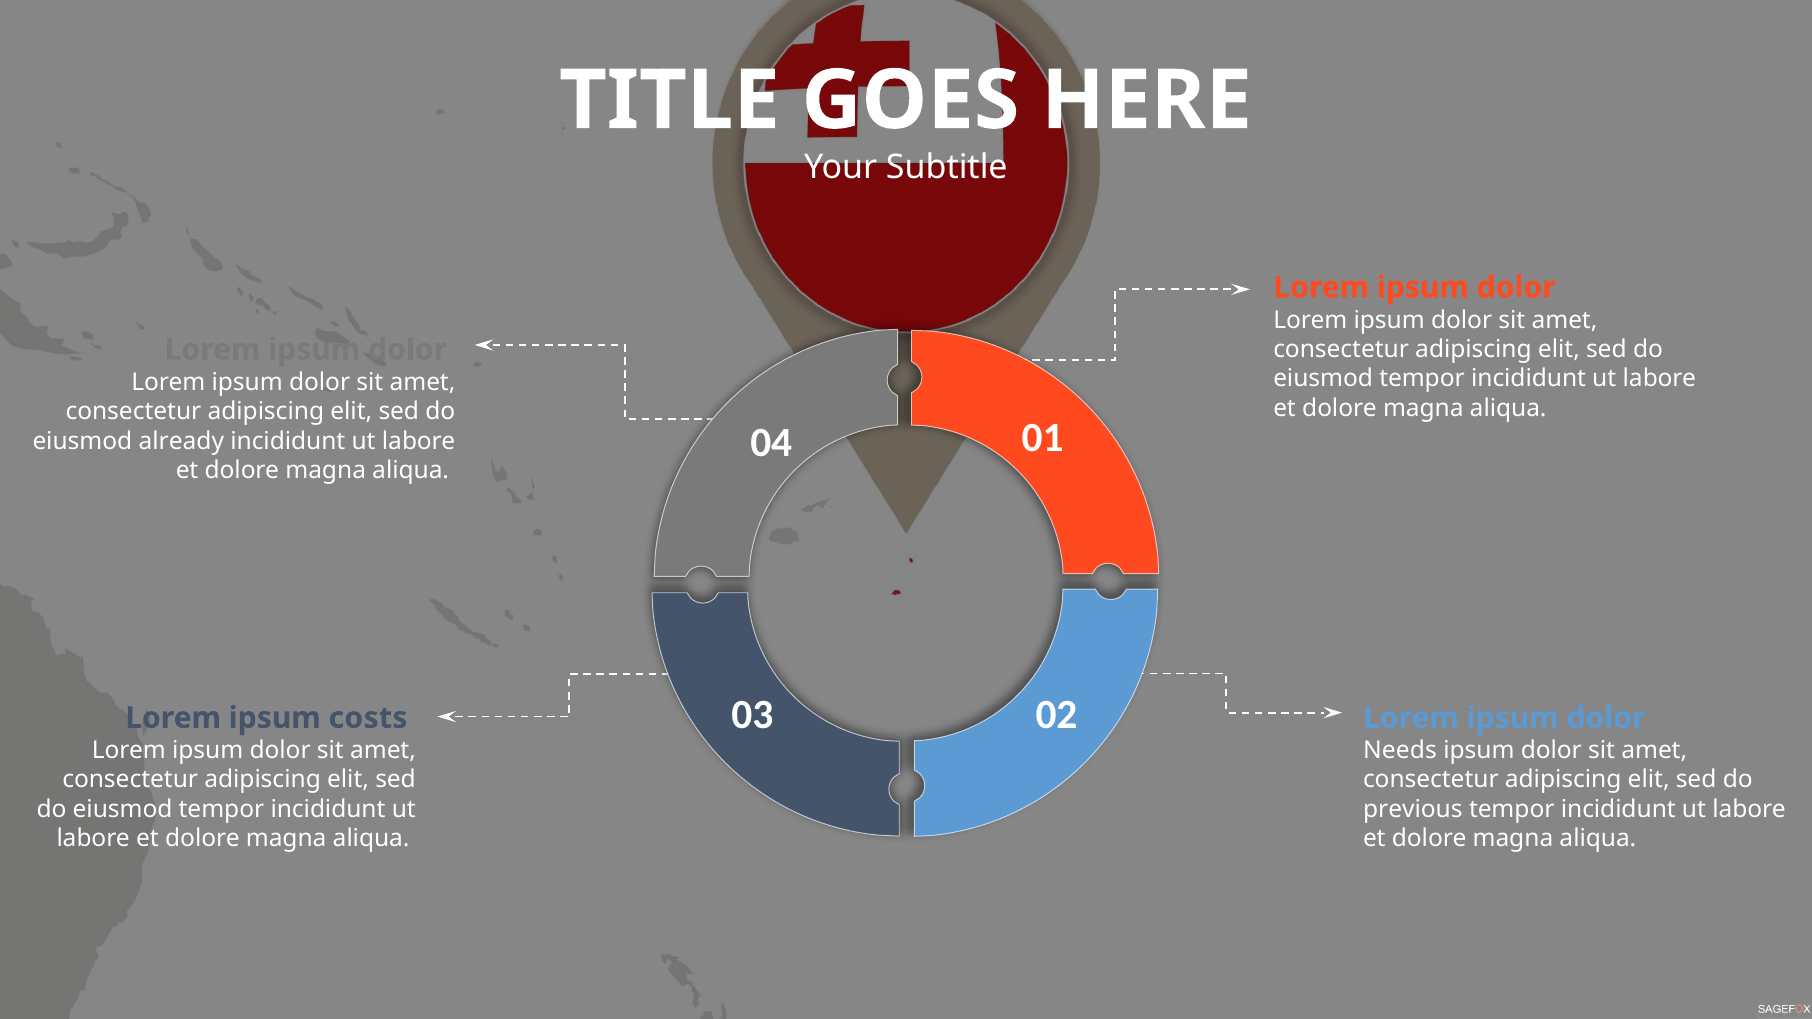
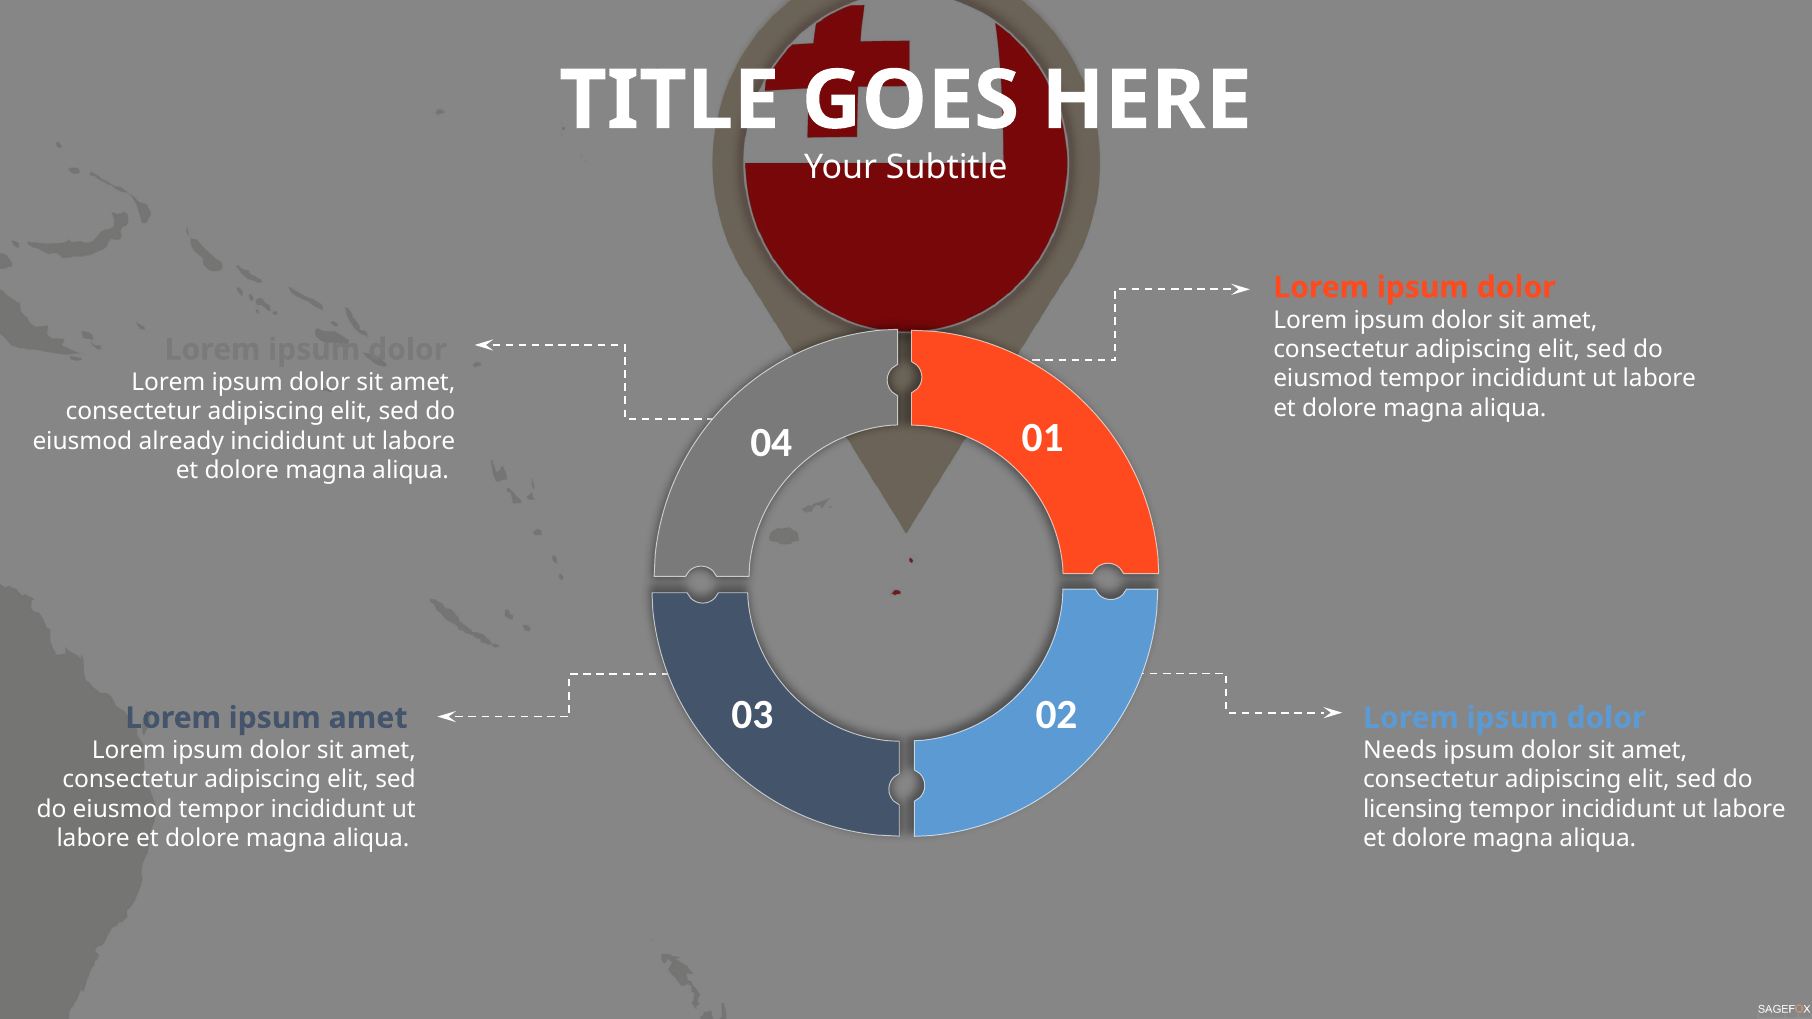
ipsum costs: costs -> amet (368, 718)
previous: previous -> licensing (1413, 809)
